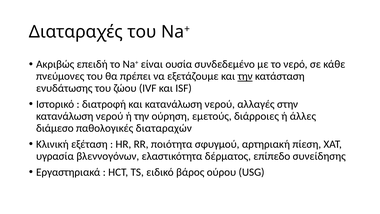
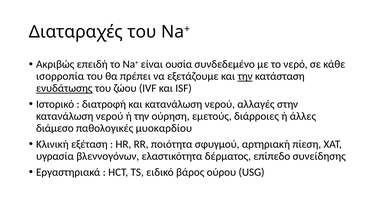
πνεύμονες: πνεύμονες -> ισορροπία (60, 76)
ενυδάτωσης underline: none -> present (64, 88)
διαταραχών: διαταραχών -> μυοκαρδίου (164, 128)
